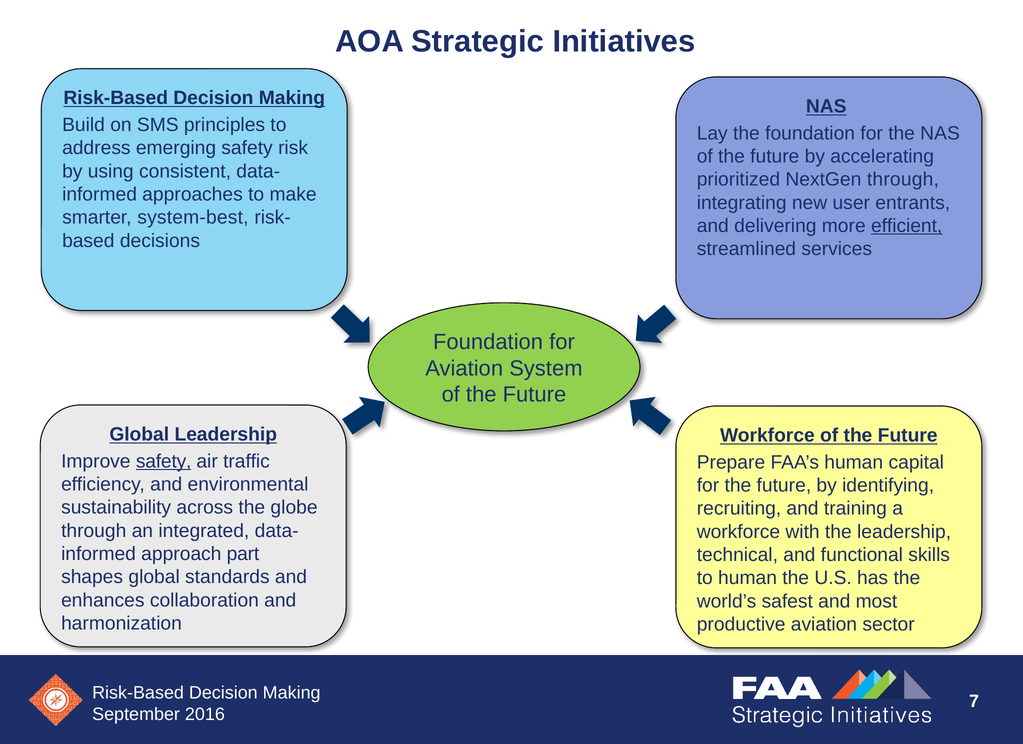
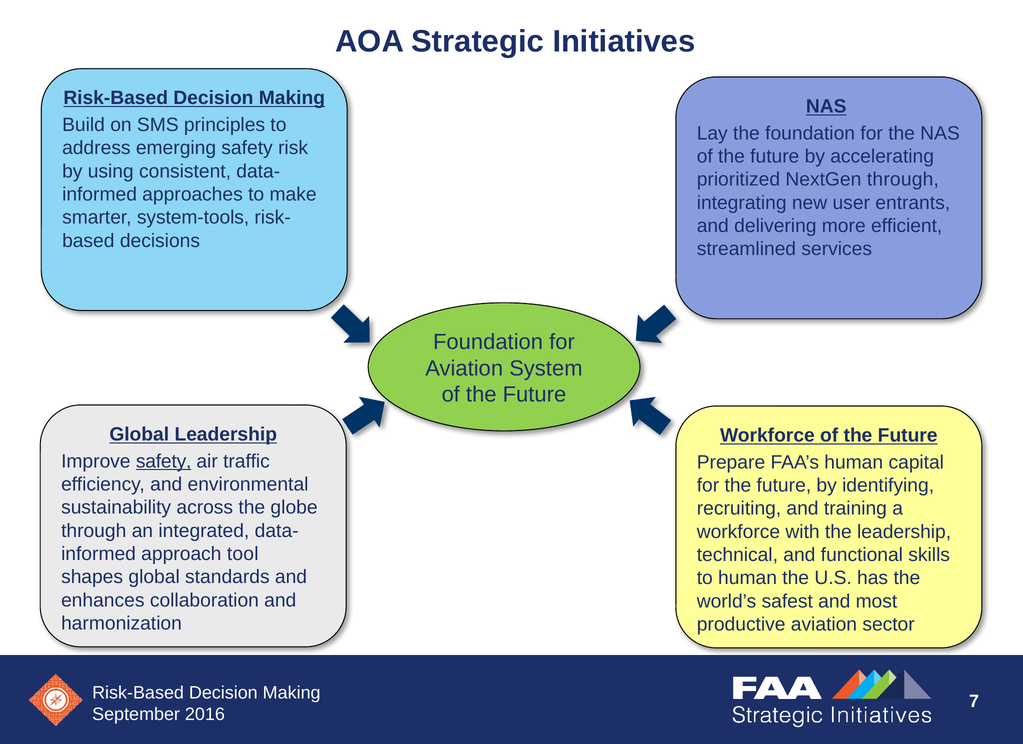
system-best: system-best -> system-tools (193, 218)
efficient underline: present -> none (907, 226)
part: part -> tool (243, 554)
